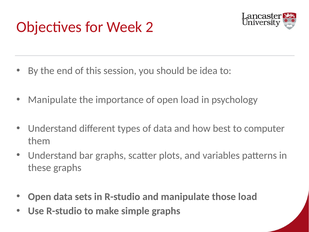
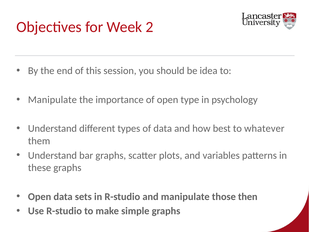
open load: load -> type (190, 100)
computer: computer -> whatever (264, 128)
those load: load -> then (248, 196)
